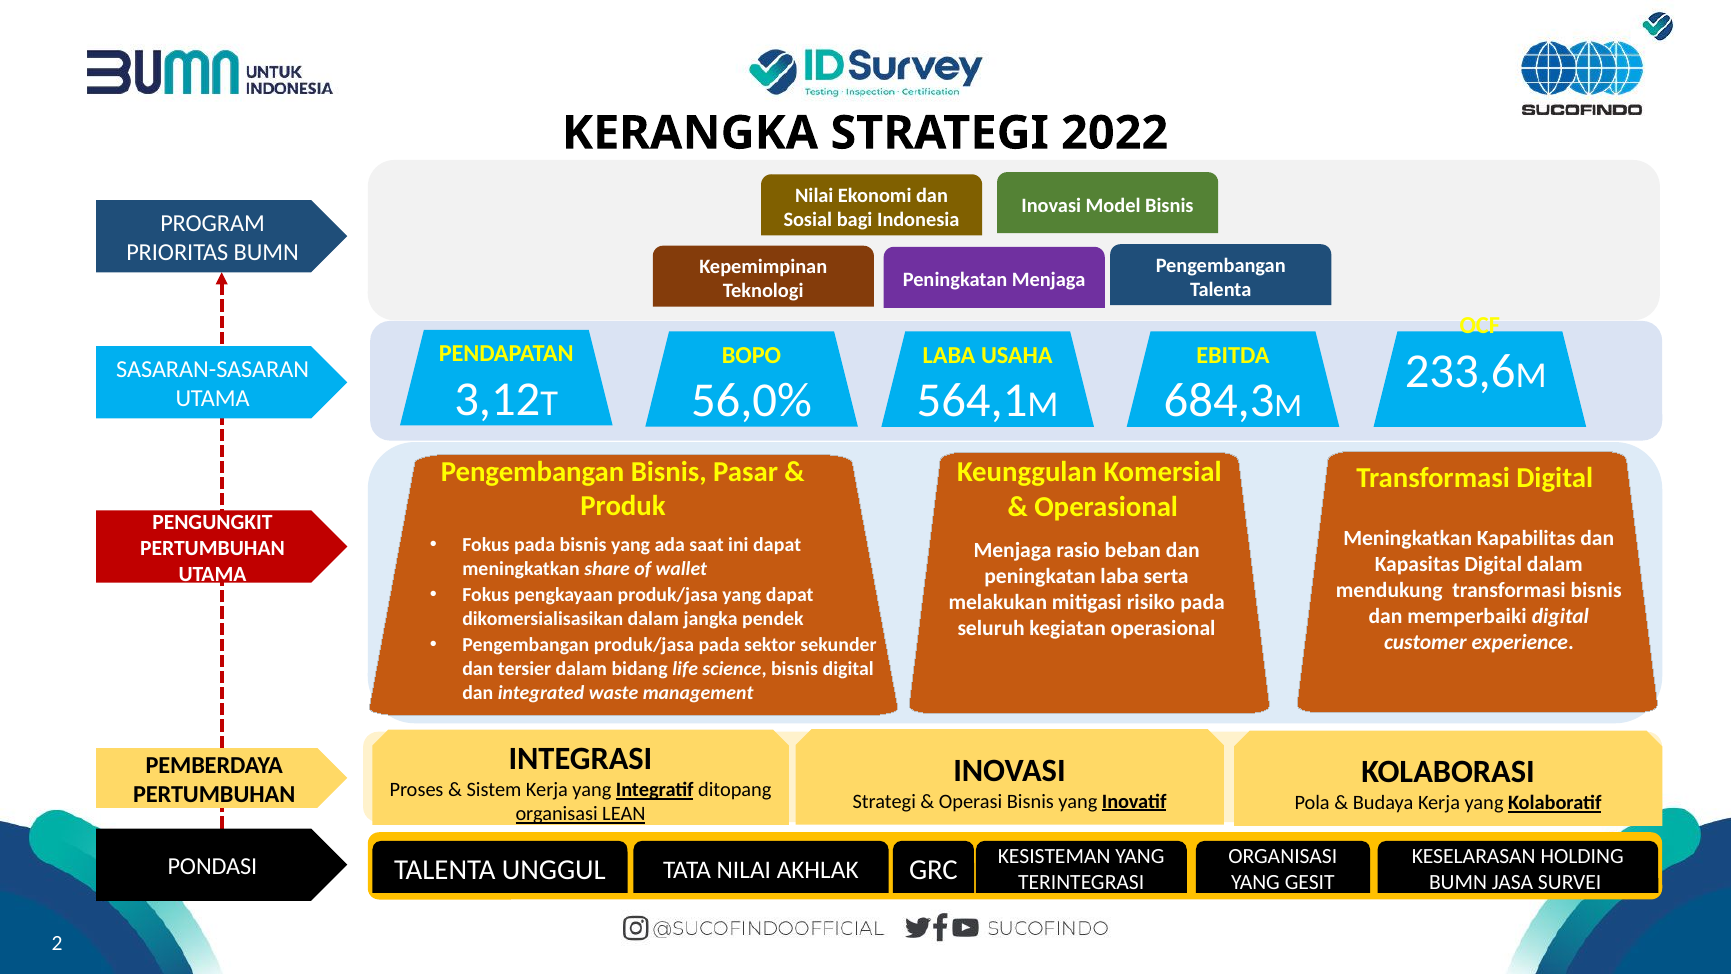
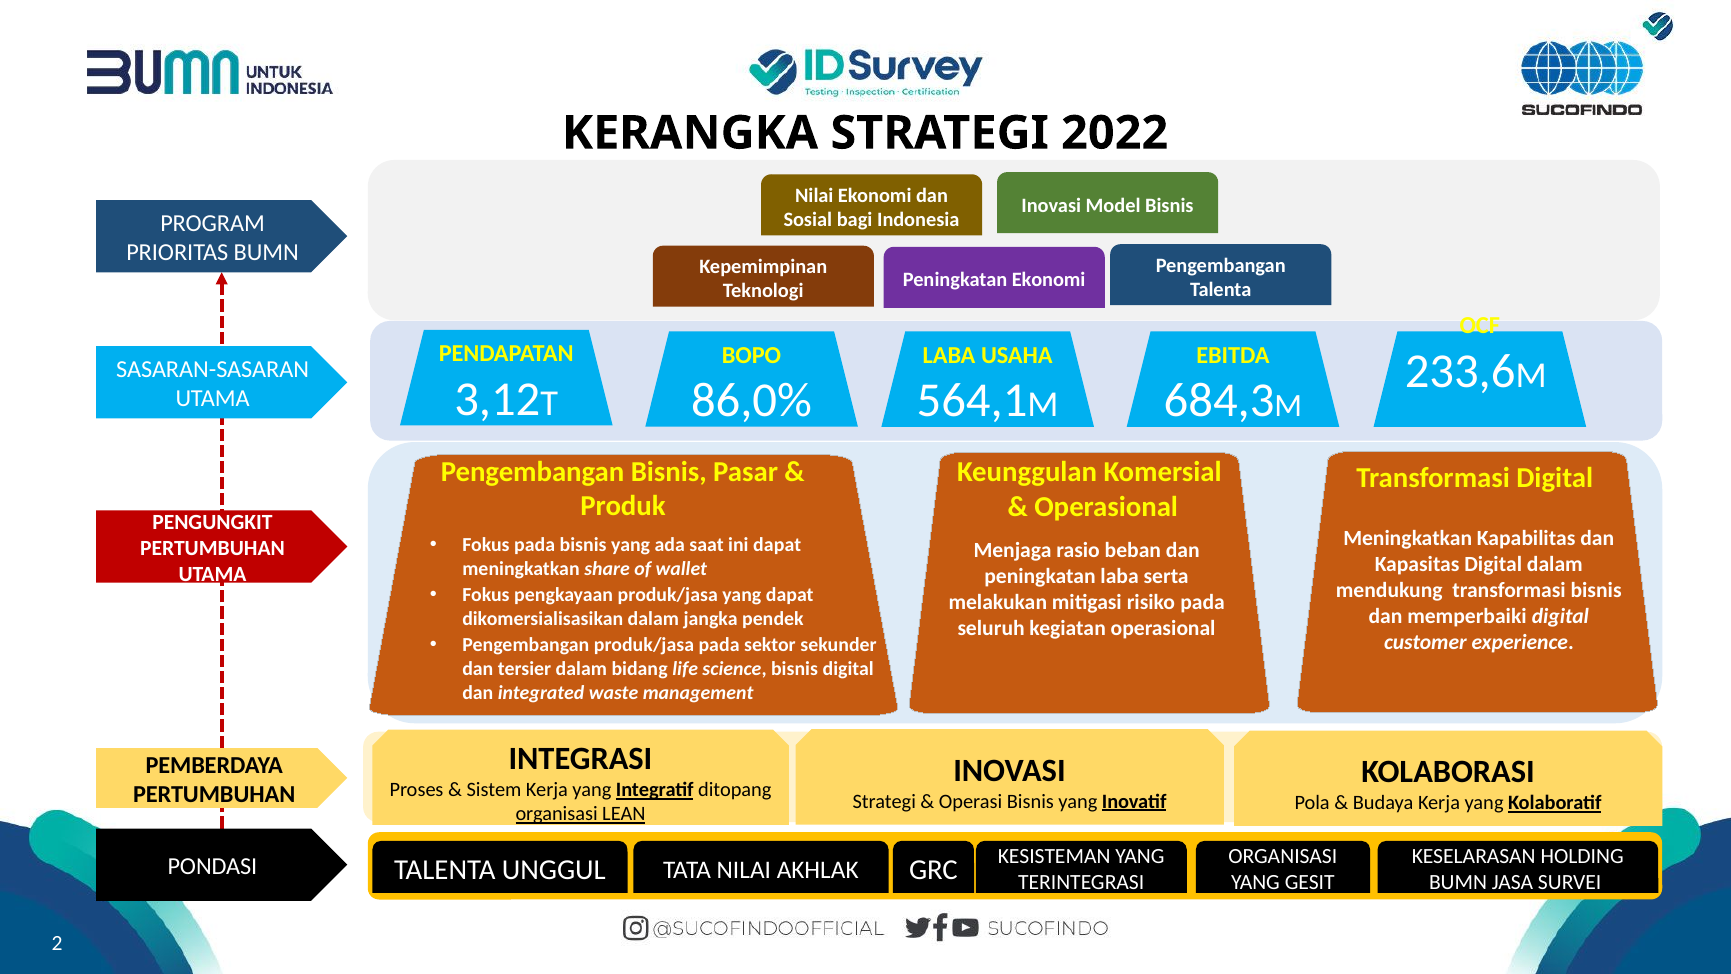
Peningkatan Menjaga: Menjaga -> Ekonomi (1049, 280)
56,0%: 56,0% -> 86,0% (751, 400)
